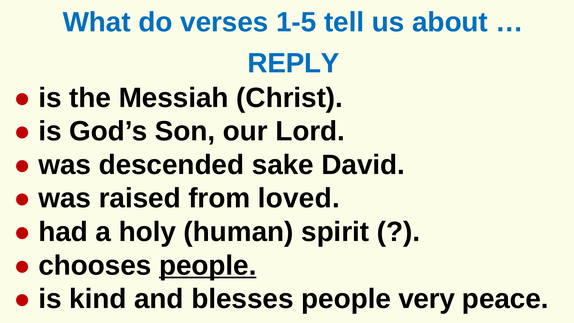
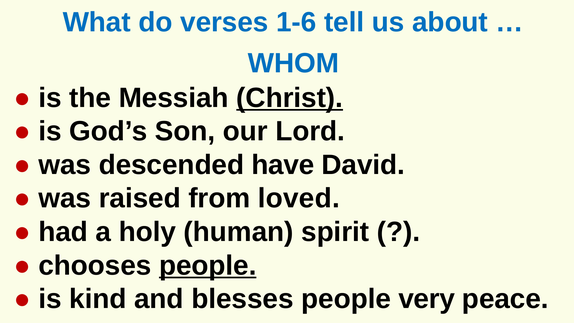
1-5: 1-5 -> 1-6 (296, 22)
REPLY: REPLY -> WHOM (293, 63)
Christ underline: none -> present (290, 98)
sake: sake -> have (283, 165)
